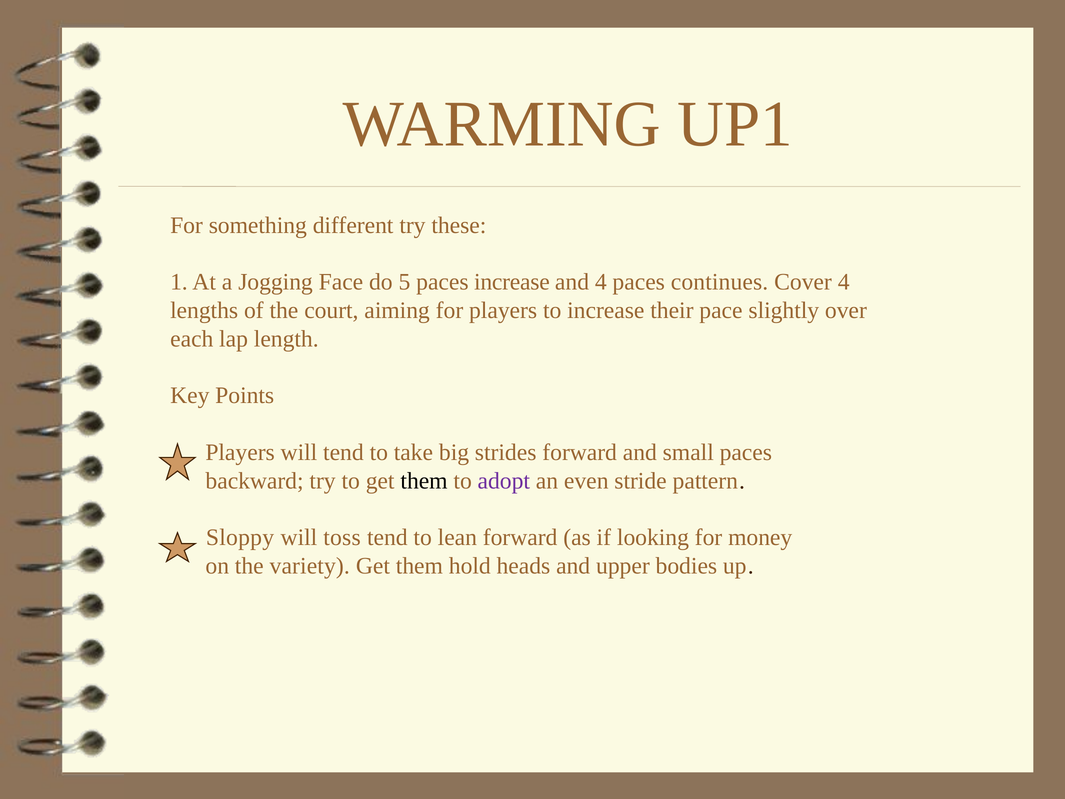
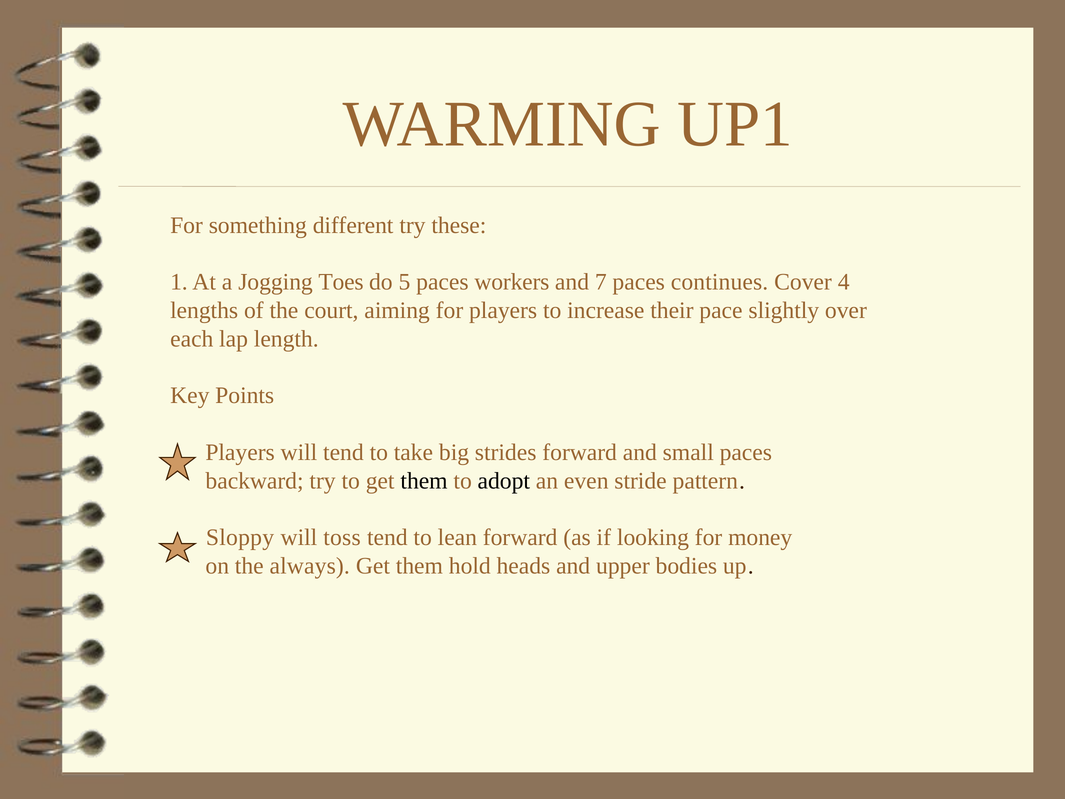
Face: Face -> Toes (341, 282)
paces increase: increase -> workers (512, 282)
and 4: 4 -> 7 (601, 282)
adopt colour: purple -> black (504, 481)
variety: variety -> always (310, 566)
